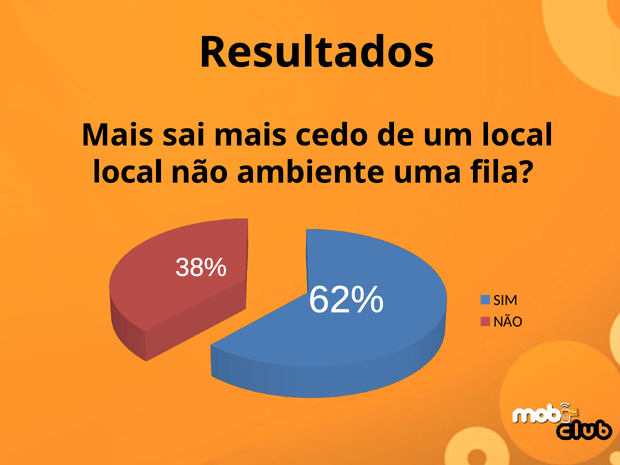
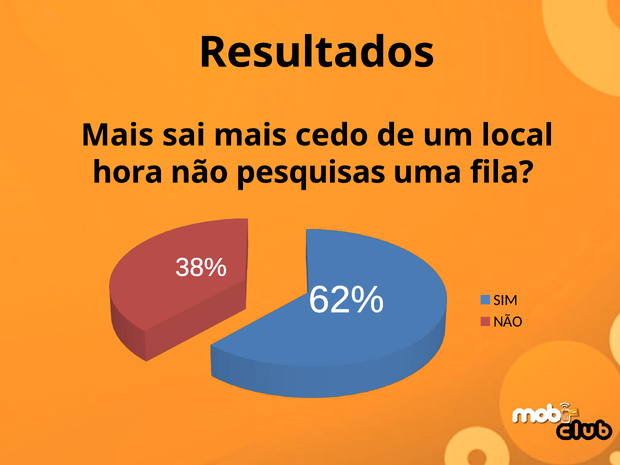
local: local -> hora (128, 172)
ambiente: ambiente -> pesquisas (311, 172)
